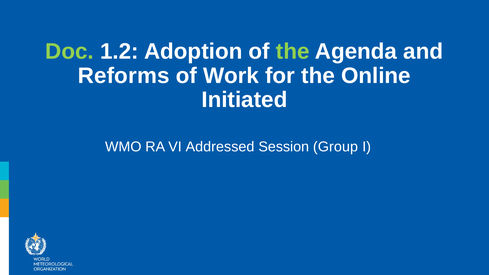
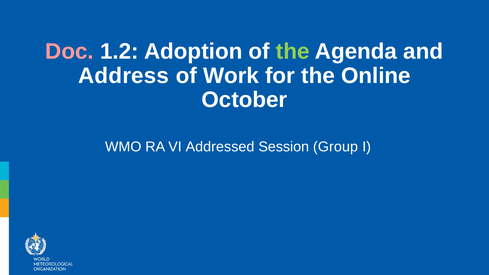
Doc colour: light green -> pink (70, 51)
Reforms: Reforms -> Address (124, 76)
Initiated: Initiated -> October (244, 100)
